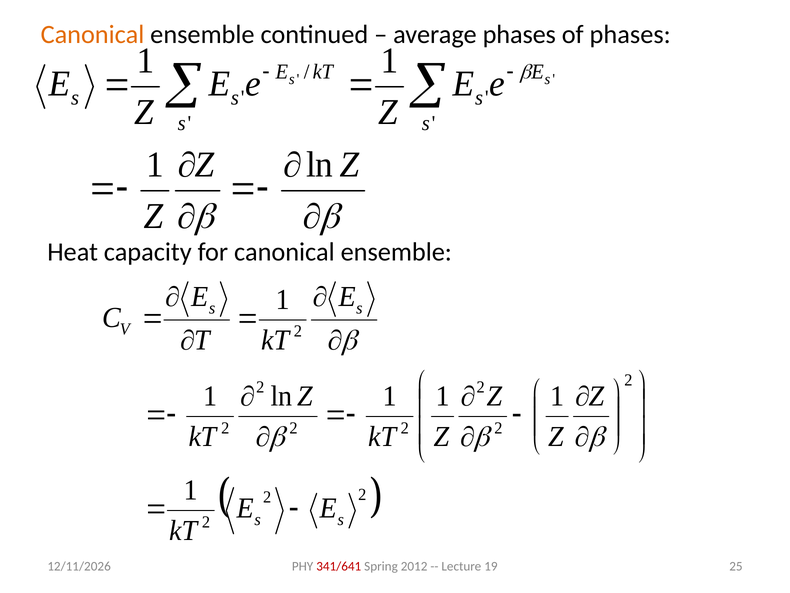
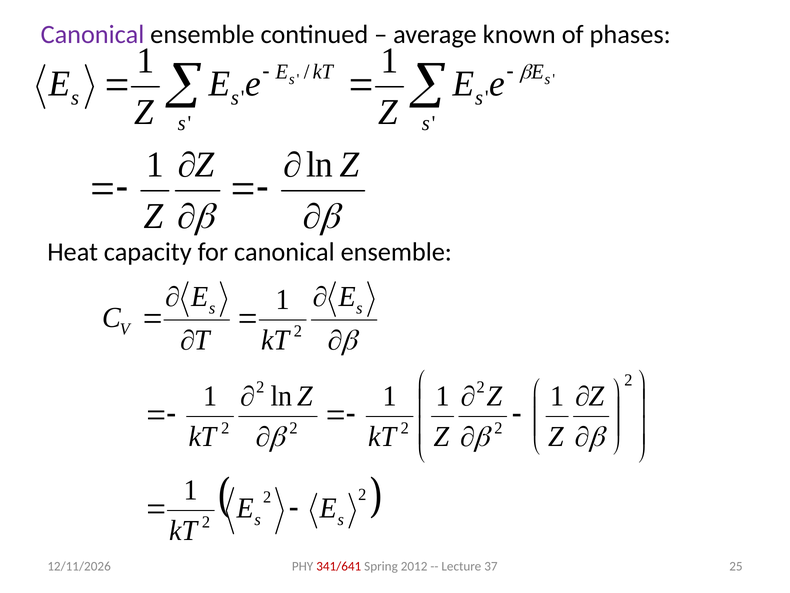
Canonical colour: orange -> purple (93, 35)
average phases: phases -> known (519, 35)
19: 19 -> 37 (491, 566)
